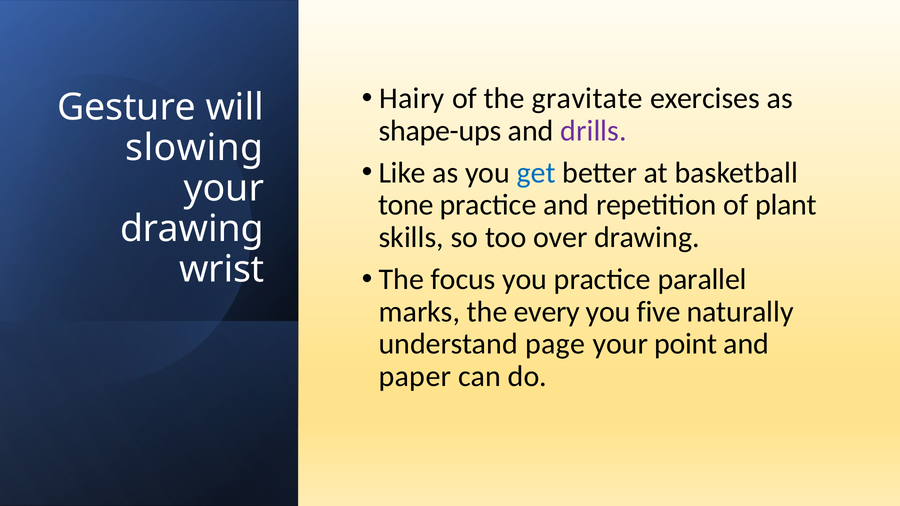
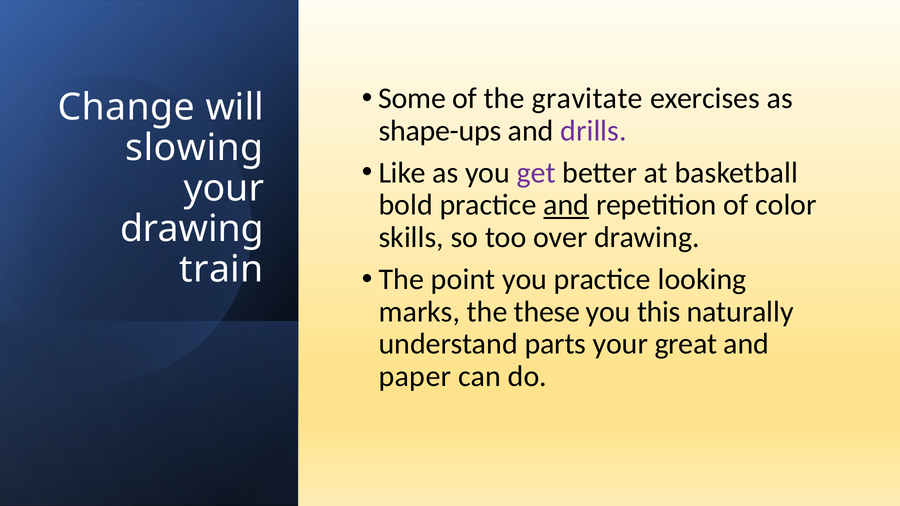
Hairy: Hairy -> Some (412, 99)
Gesture: Gesture -> Change (126, 108)
get colour: blue -> purple (536, 173)
tone: tone -> bold (406, 205)
and underline: none -> present (566, 205)
plant: plant -> color (786, 205)
wrist: wrist -> train (221, 270)
focus: focus -> point (463, 279)
parallel: parallel -> looking (702, 279)
every: every -> these (547, 312)
five: five -> this (659, 312)
page: page -> parts (555, 344)
point: point -> great (686, 344)
